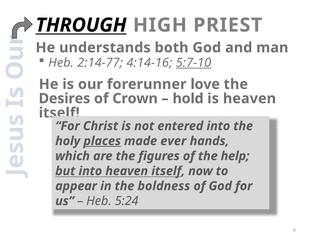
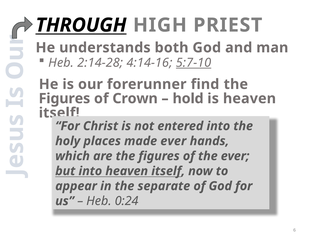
2:14-77: 2:14-77 -> 2:14-28 (100, 63)
love: love -> find (205, 84)
Desires: Desires -> Figures (64, 98)
places underline: present -> none (102, 141)
the help: help -> ever (235, 156)
boldness: boldness -> separate (164, 186)
5:24: 5:24 -> 0:24 (127, 201)
